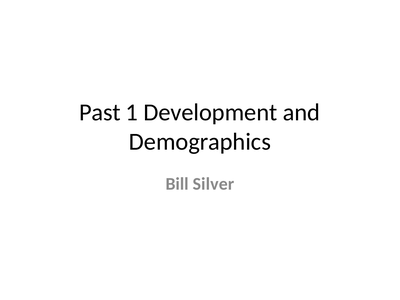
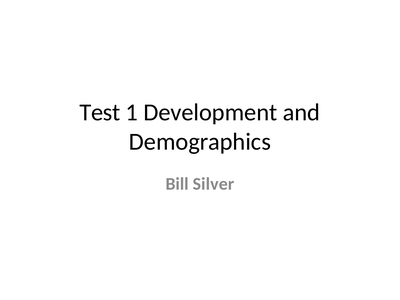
Past: Past -> Test (100, 112)
